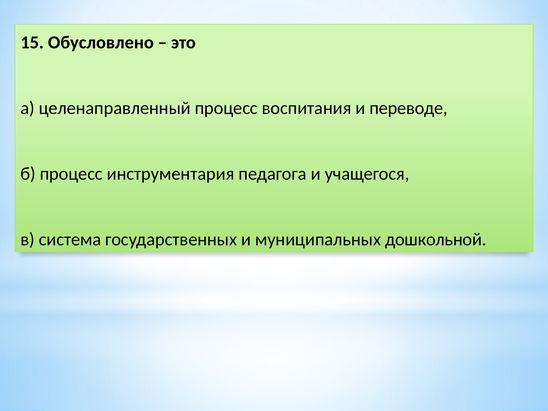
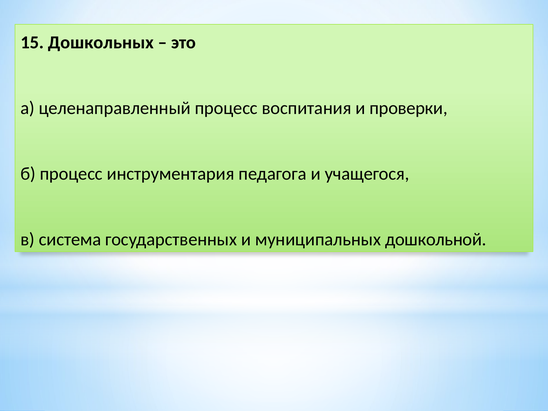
Обусловлено: Обусловлено -> Дошкольных (101, 42)
переводе: переводе -> проверки (409, 108)
